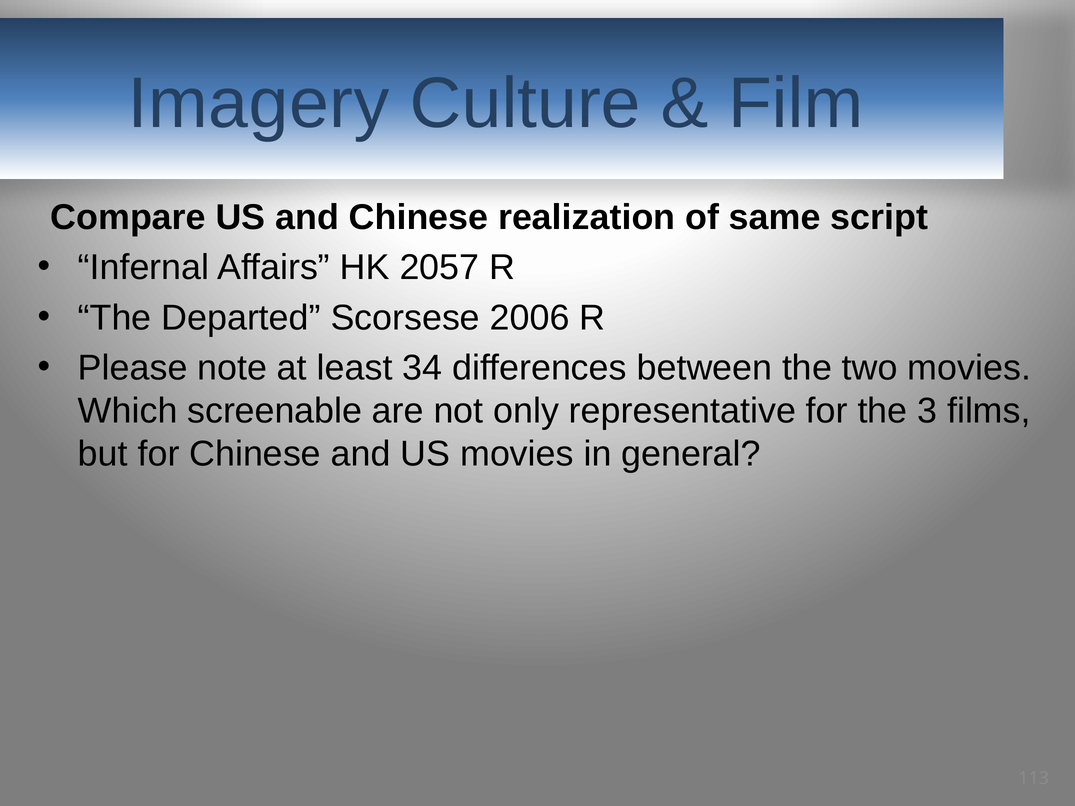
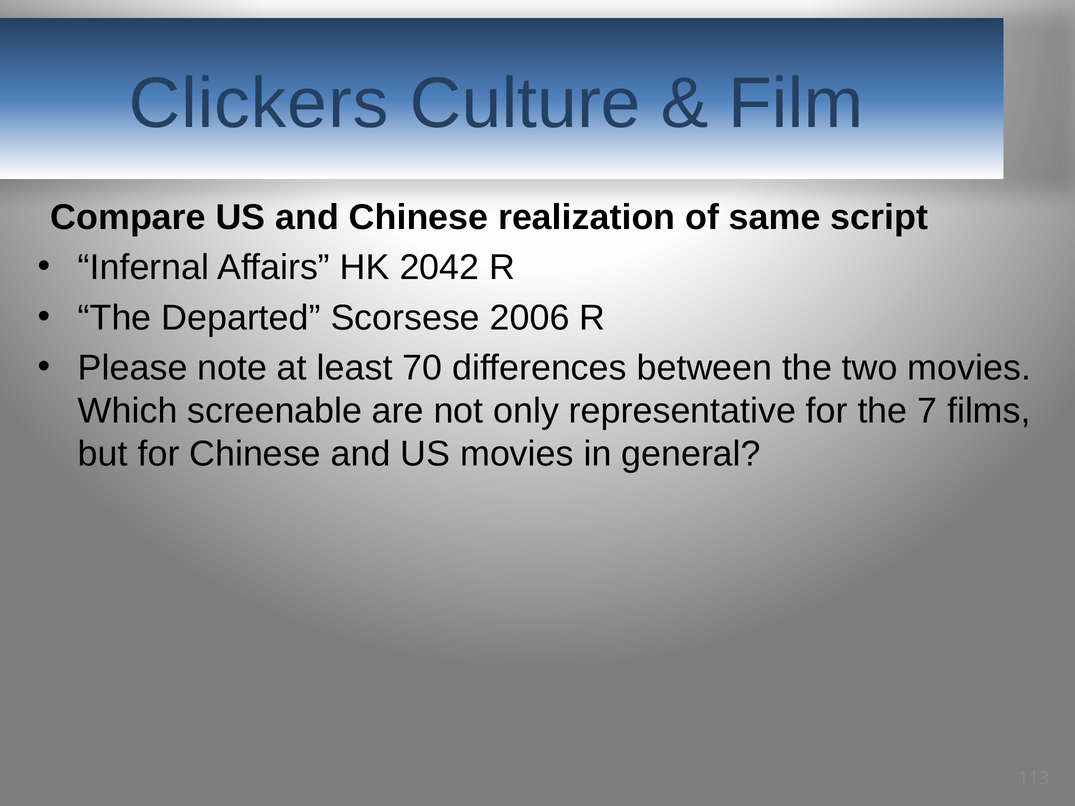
Imagery: Imagery -> Clickers (259, 103)
2057: 2057 -> 2042 (439, 268)
34: 34 -> 70 (422, 368)
3: 3 -> 7 (927, 411)
